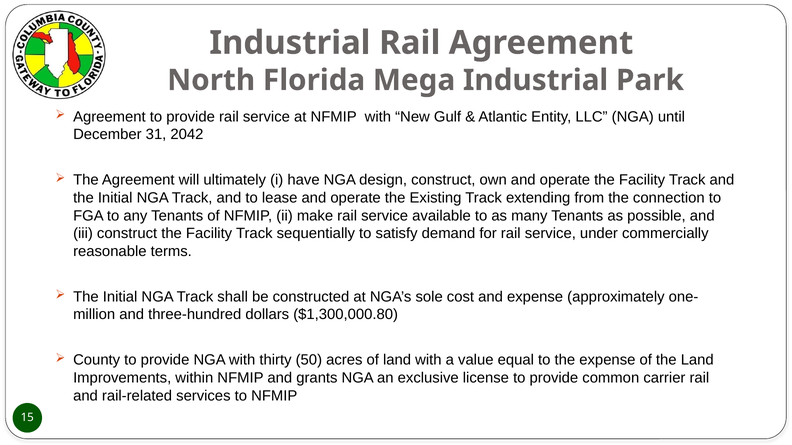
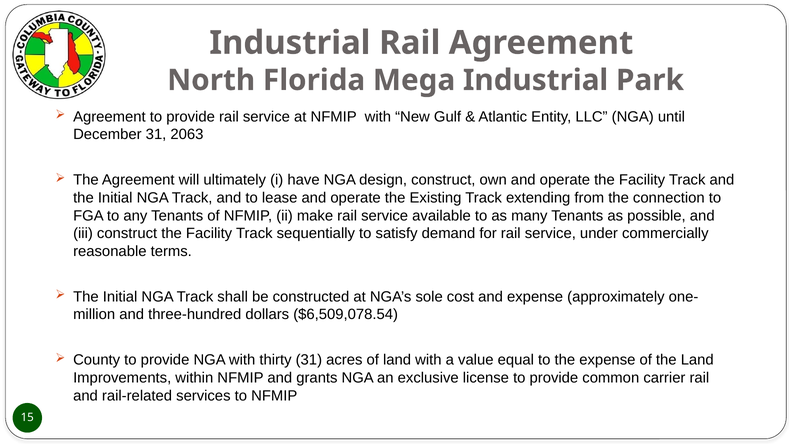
2042: 2042 -> 2063 (187, 135)
$1,300,000.80: $1,300,000.80 -> $6,509,078.54 (346, 315)
thirty 50: 50 -> 31 (309, 360)
